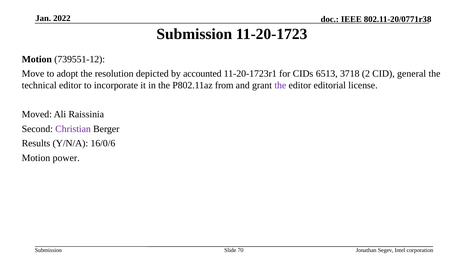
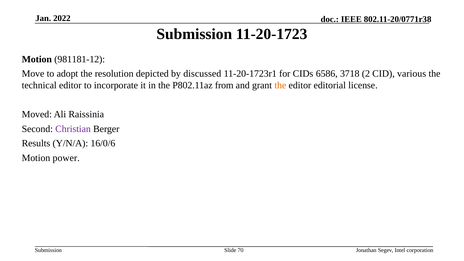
739551-12: 739551-12 -> 981181-12 (80, 59)
accounted: accounted -> discussed (202, 74)
6513: 6513 -> 6586 (327, 74)
general: general -> various (412, 74)
the colour: purple -> orange (280, 85)
